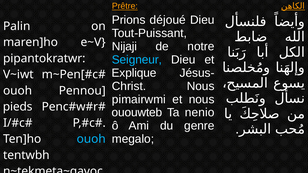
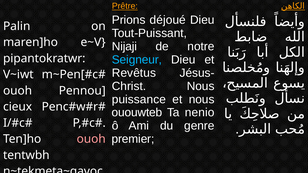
Explique: Explique -> Revêtus (134, 73)
pimairwmi: pimairwmi -> puissance (139, 100)
pieds: pieds -> cieux (18, 107)
megalo: megalo -> premier (133, 139)
ouoh colour: light blue -> pink (91, 139)
